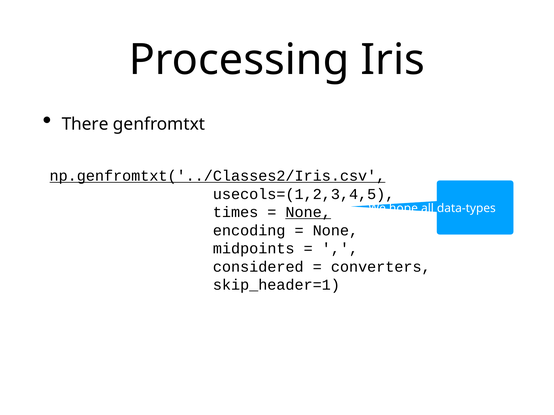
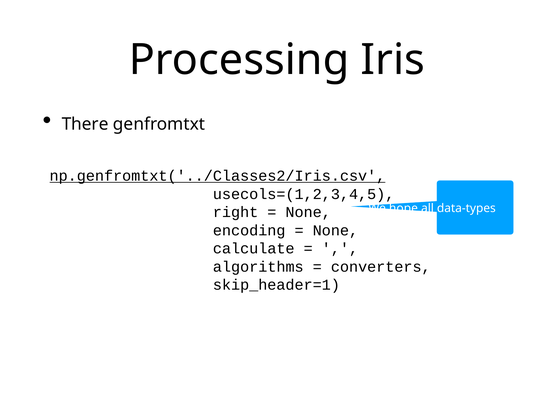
times: times -> right (236, 212)
None underline: present -> none (308, 212)
midpoints: midpoints -> calculate (254, 249)
considered: considered -> algorithms (258, 267)
